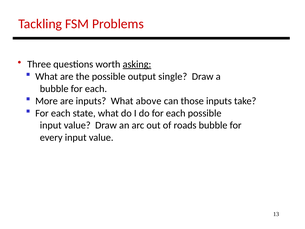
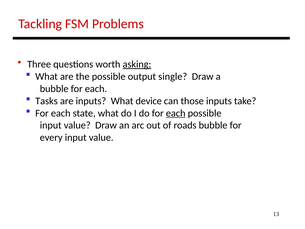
More: More -> Tasks (46, 101)
above: above -> device (149, 101)
each underline: none -> present (176, 113)
